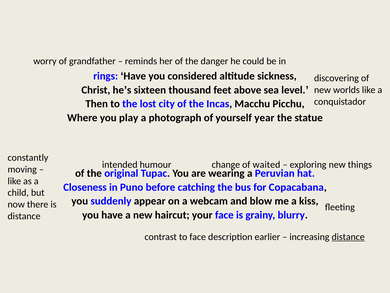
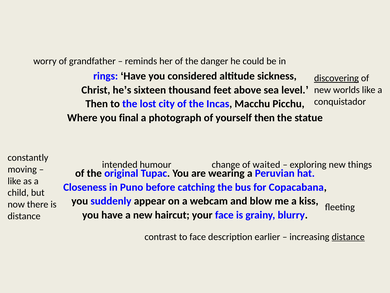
discovering underline: none -> present (336, 78)
play: play -> final (129, 118)
yourself year: year -> then (265, 118)
